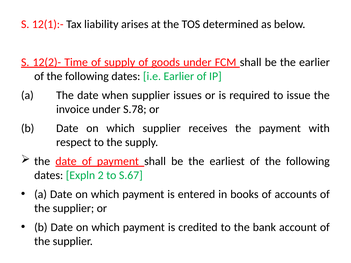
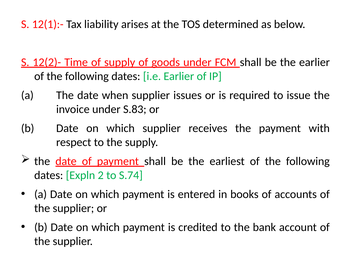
S.78: S.78 -> S.83 (135, 109)
S.67: S.67 -> S.74 (131, 175)
